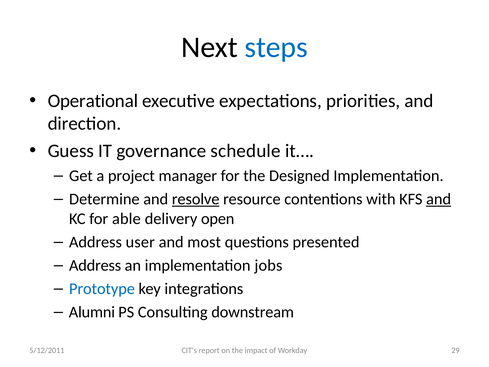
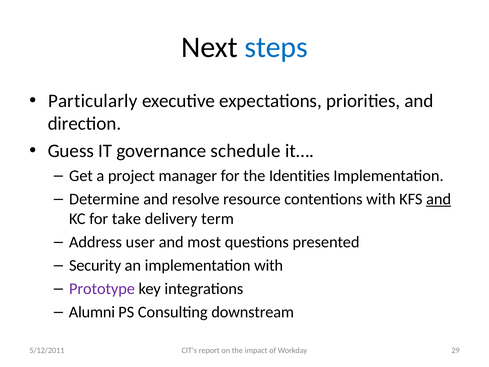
Operational: Operational -> Particularly (93, 101)
Designed: Designed -> Identities (299, 176)
resolve underline: present -> none (196, 199)
able: able -> take (126, 219)
open: open -> term (218, 219)
Address: Address -> Security (95, 265)
implementation jobs: jobs -> with (269, 265)
Prototype colour: blue -> purple (102, 289)
